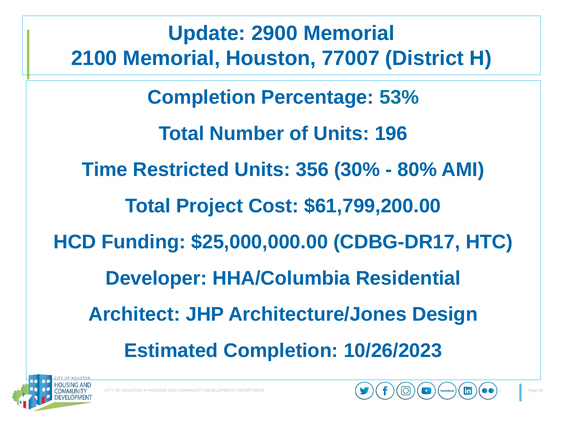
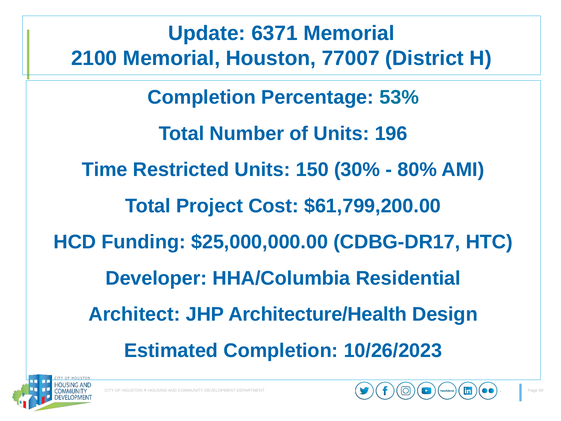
2900: 2900 -> 6371 (275, 33)
356: 356 -> 150 (312, 170)
Architecture/Jones: Architecture/Jones -> Architecture/Health (318, 314)
